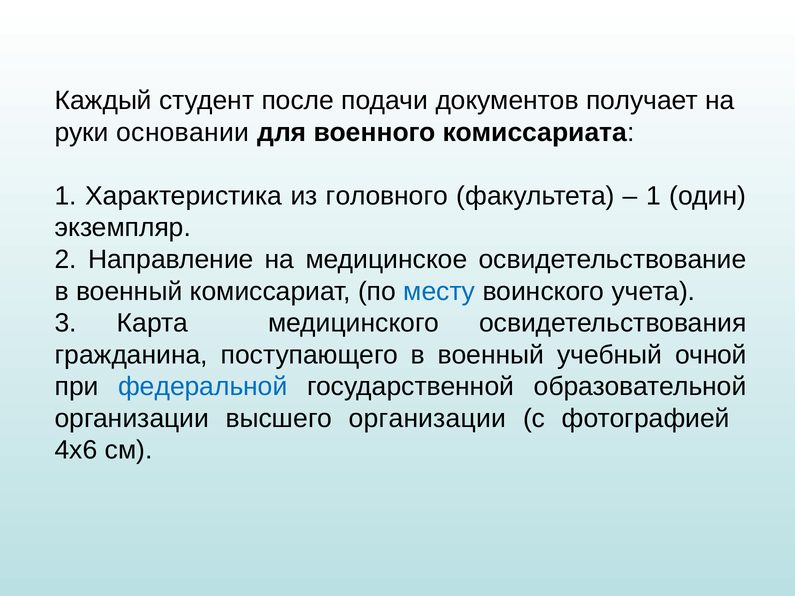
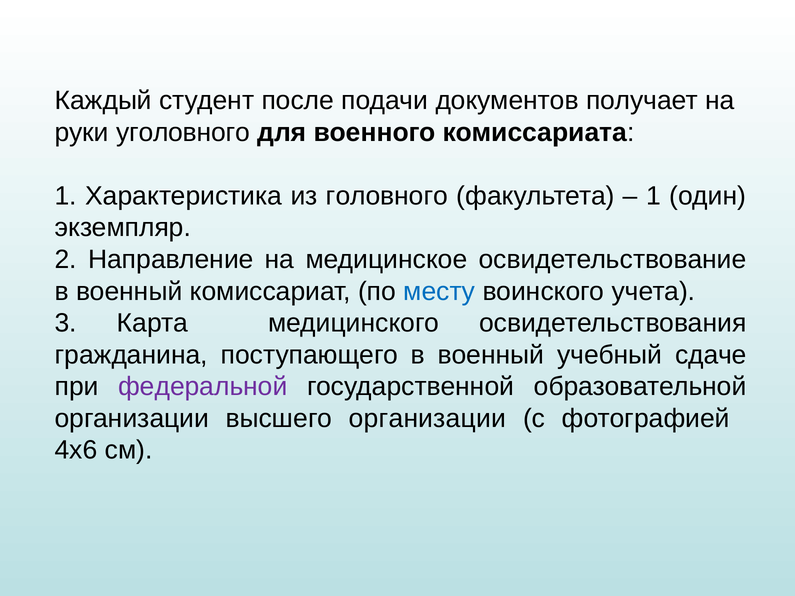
основании: основании -> уголовного (183, 132)
очной: очной -> сдаче (711, 355)
федеральной colour: blue -> purple (203, 387)
